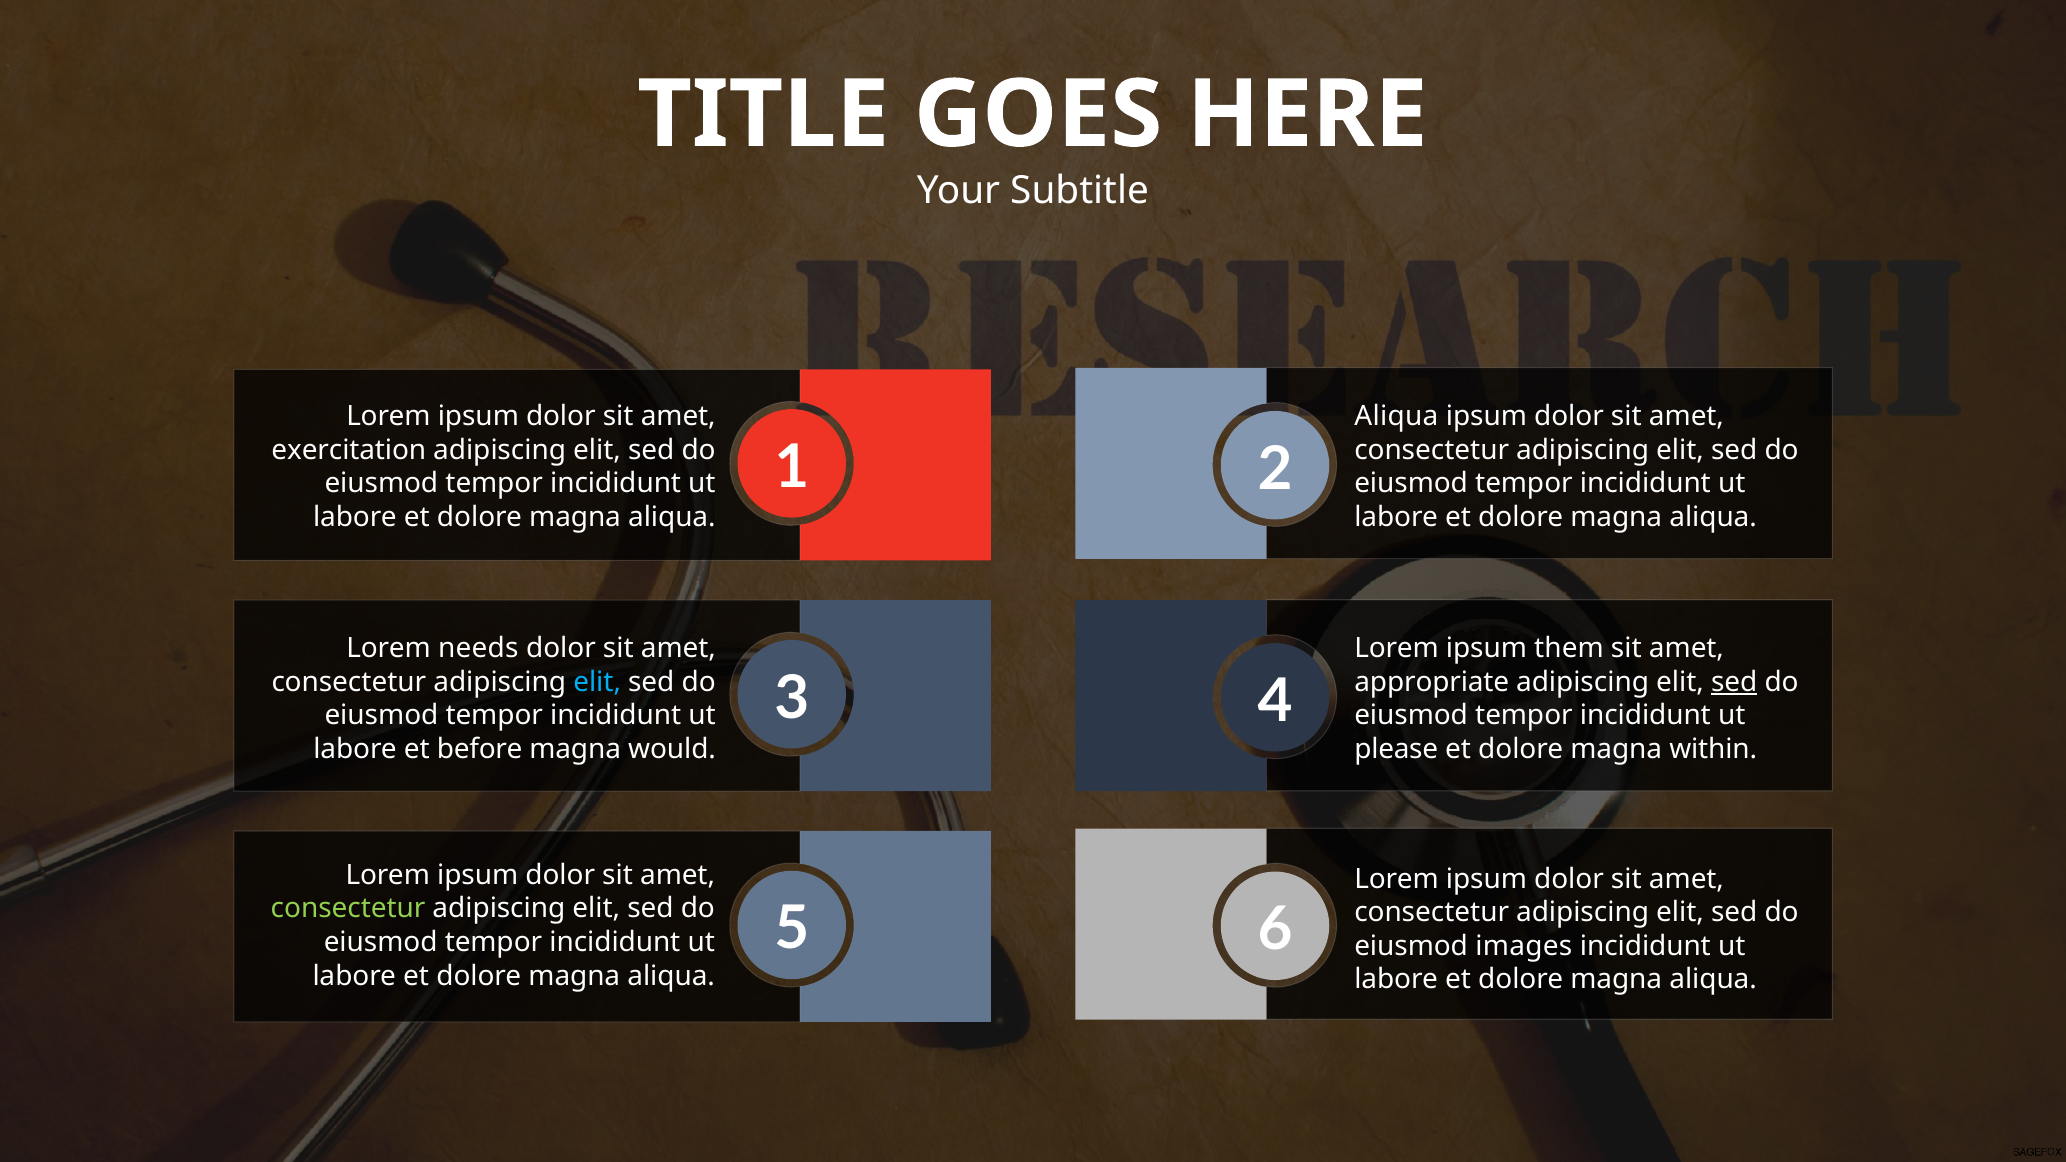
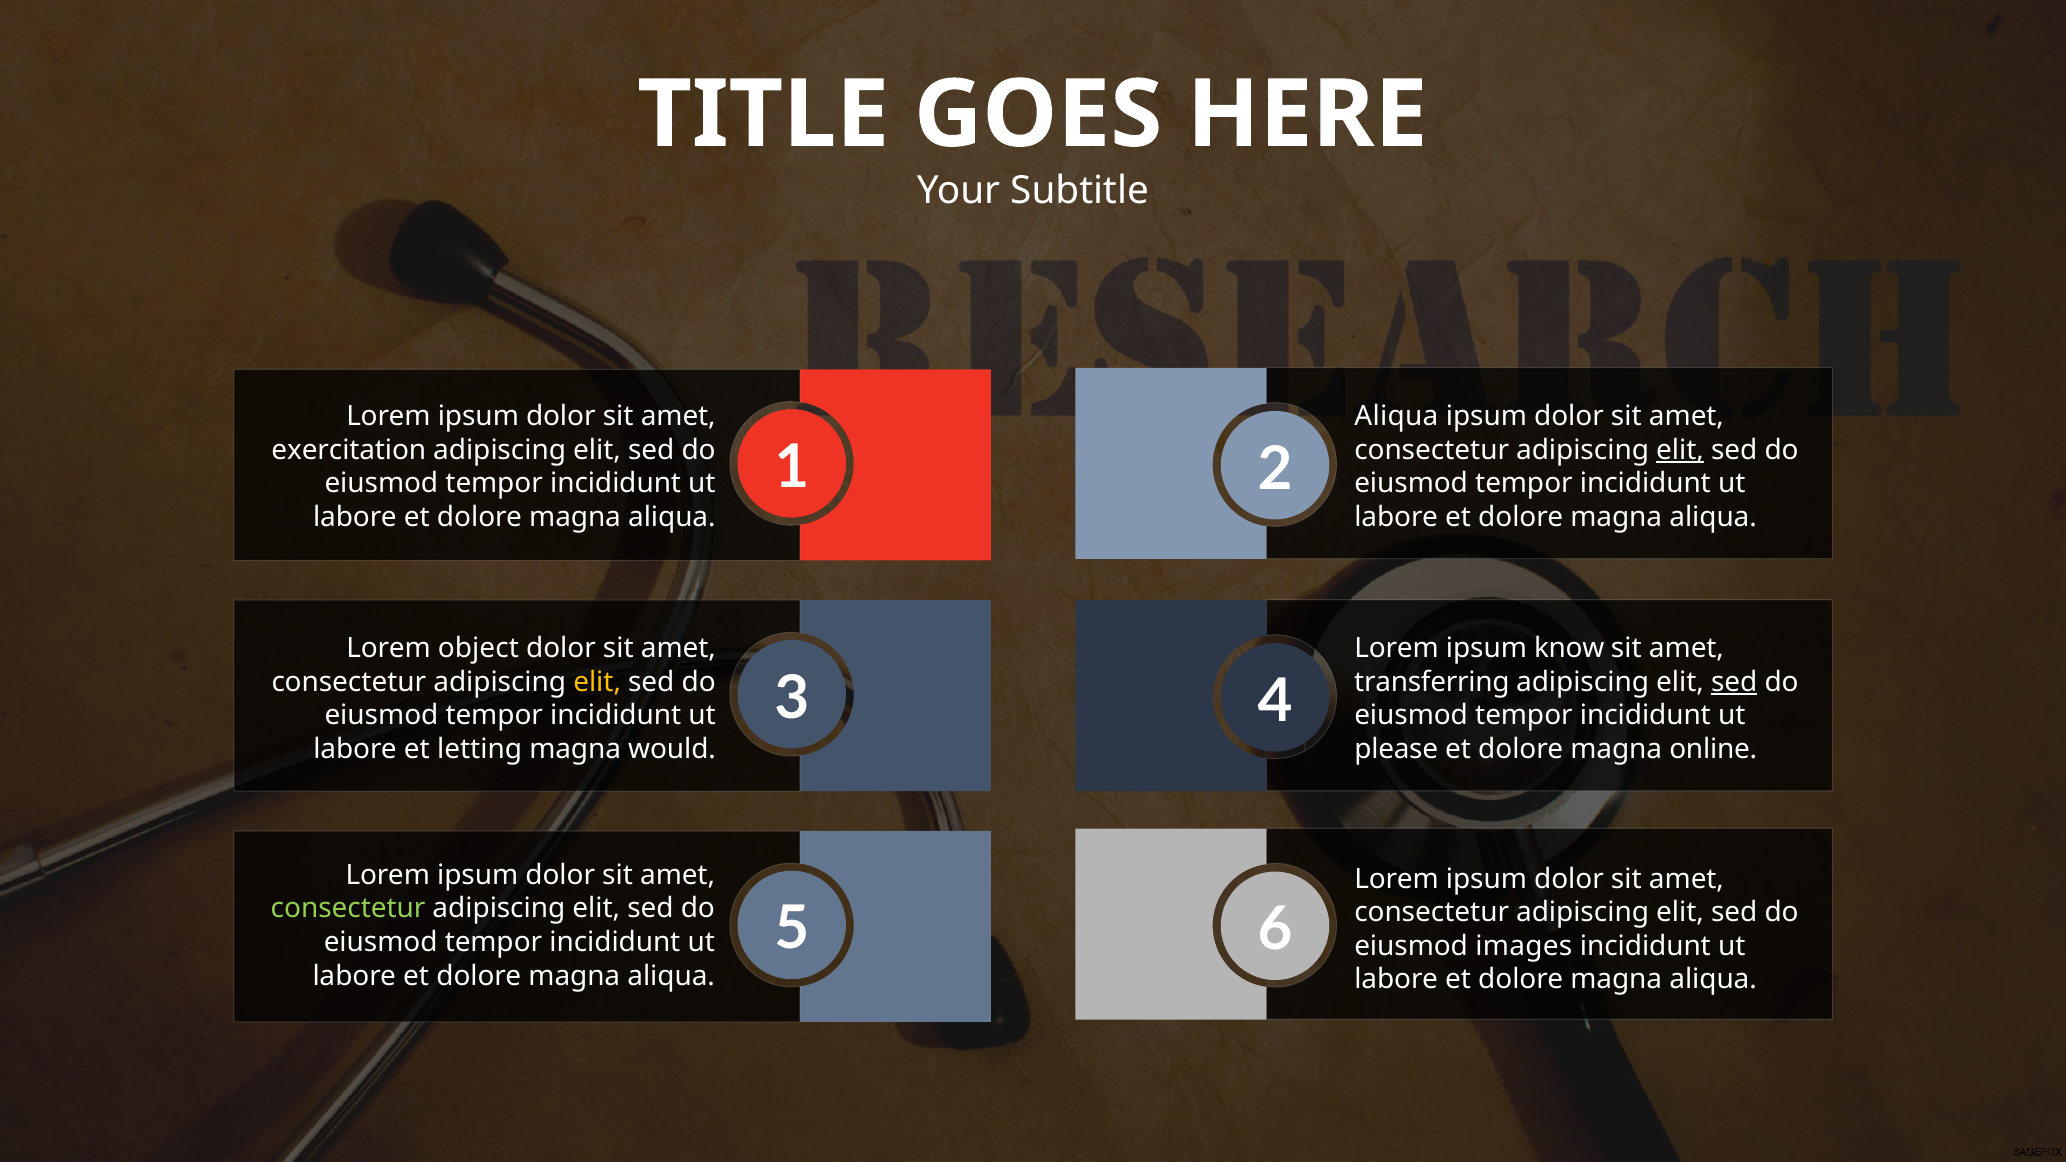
elit underline: none -> present (1680, 450)
needs: needs -> object (478, 648)
them: them -> know (1569, 648)
elit colour: light blue -> yellow (597, 682)
appropriate: appropriate -> transferring (1432, 682)
before: before -> letting (480, 749)
within: within -> online (1713, 749)
